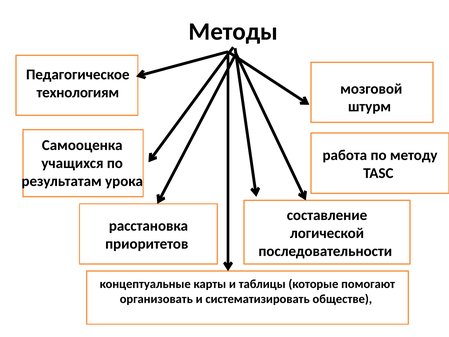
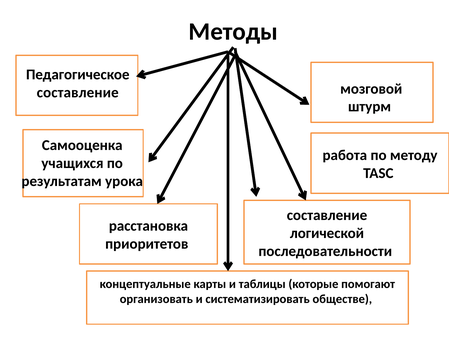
технологиям: технологиям -> составление (78, 93)
